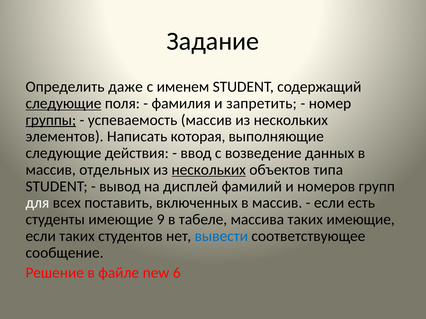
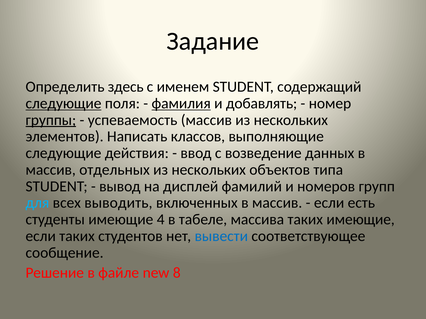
даже: даже -> здесь (126, 87)
фамилия underline: none -> present (181, 104)
запретить: запретить -> добавлять (262, 104)
которая: которая -> классов (198, 137)
нескольких underline: present -> none (209, 170)
для colour: white -> light blue (37, 203)
поставить: поставить -> выводить (118, 203)
9: 9 -> 4 (161, 220)
6: 6 -> 8 (177, 273)
